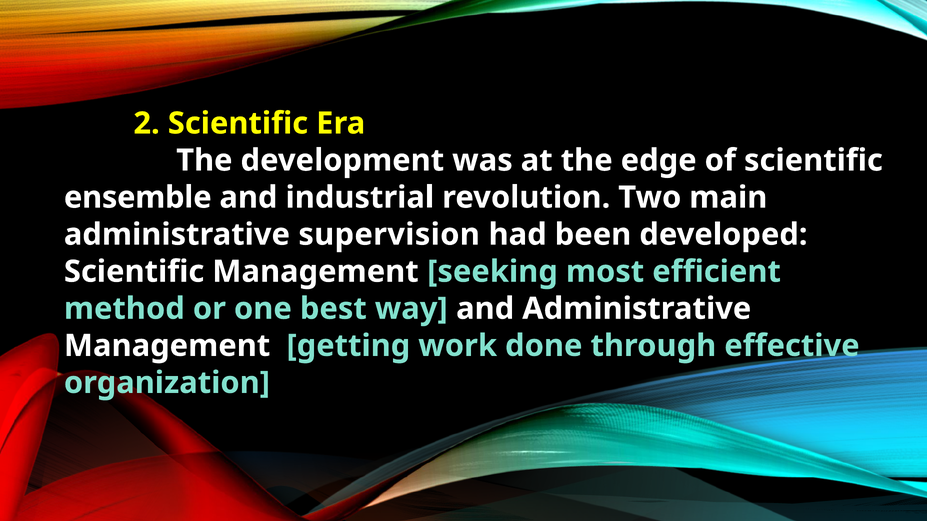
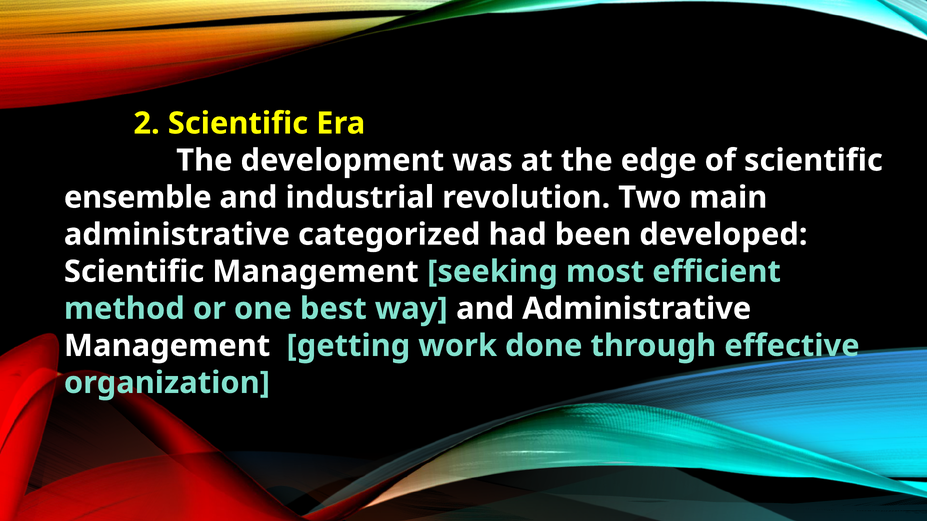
supervision: supervision -> categorized (389, 235)
